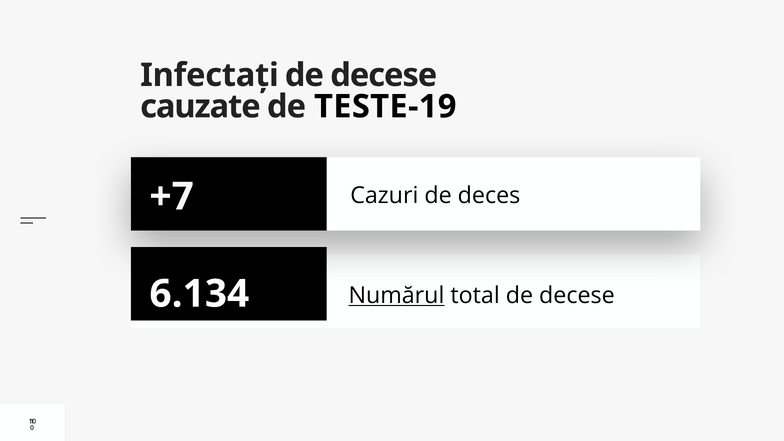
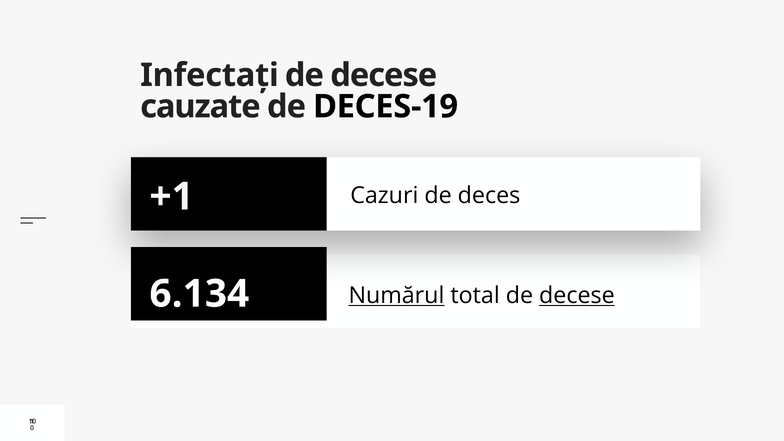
TESTE-19: TESTE-19 -> DECES-19 (386, 107)
+7: +7 -> +1 (172, 197)
decese underline: none -> present (577, 295)
